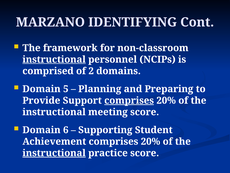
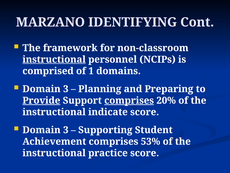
2: 2 -> 1 (91, 71)
5: 5 -> 3 (66, 89)
Provide underline: none -> present (41, 100)
meeting: meeting -> indicate (108, 112)
6: 6 -> 3 (66, 130)
Achievement comprises 20%: 20% -> 53% (151, 141)
instructional underline: present -> none (54, 153)
